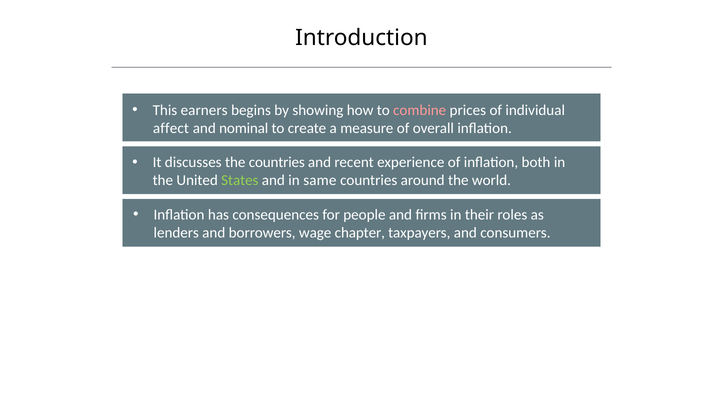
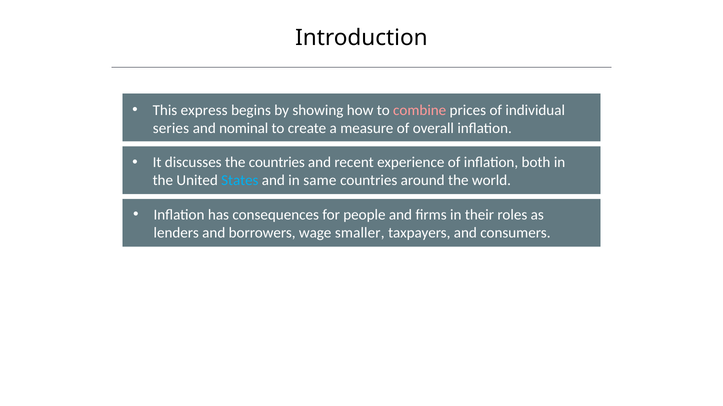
earners: earners -> express (204, 110)
affect: affect -> series (171, 128)
States colour: light green -> light blue (240, 181)
chapter: chapter -> smaller (360, 233)
